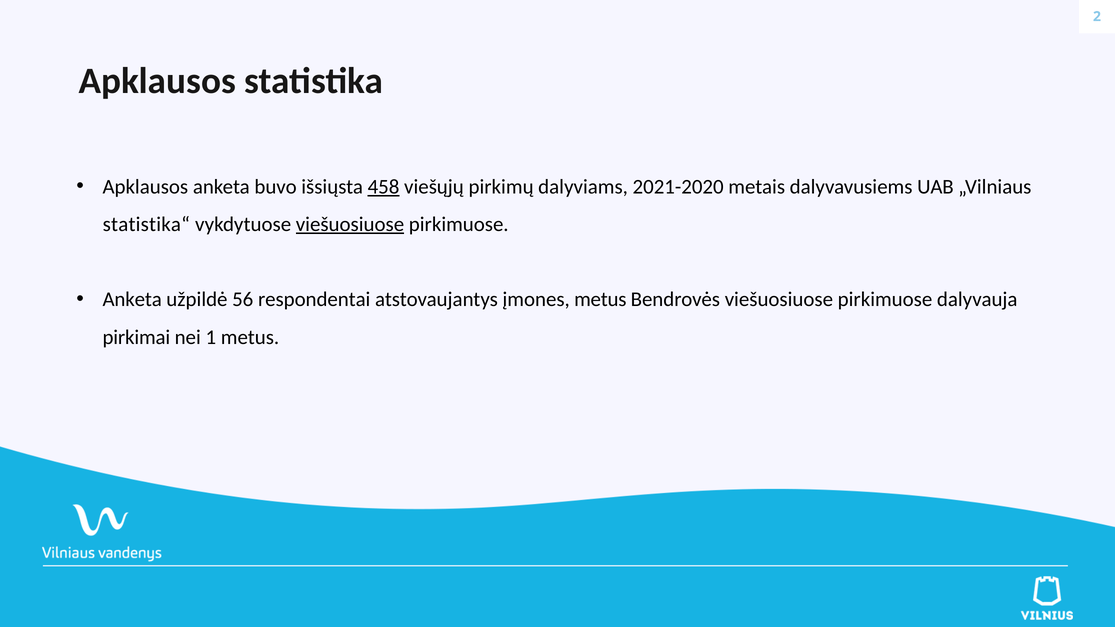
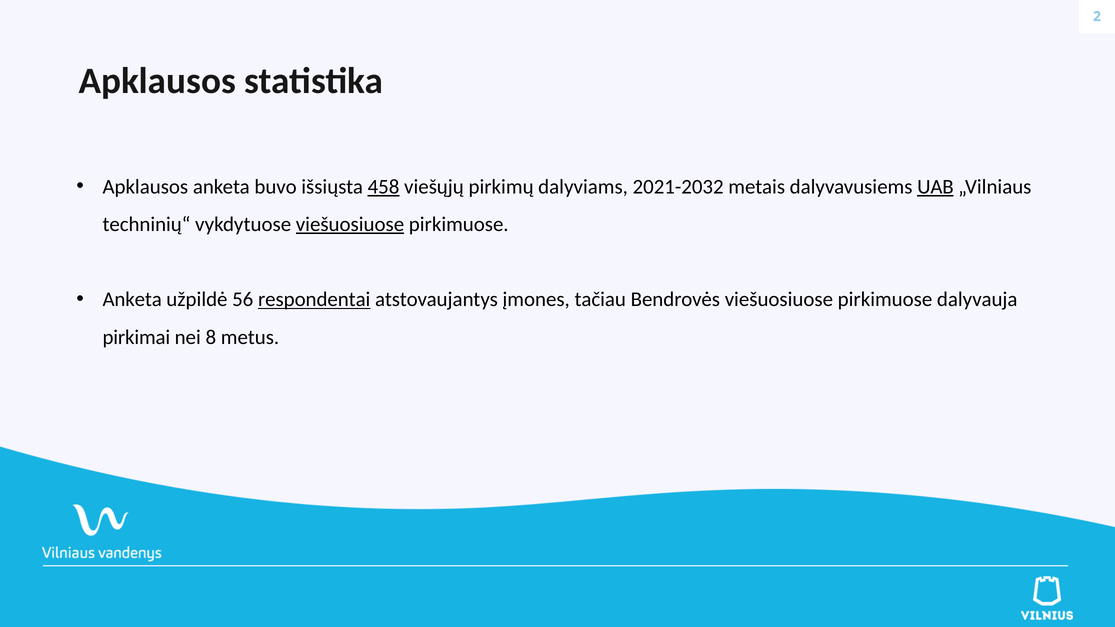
2021-2020: 2021-2020 -> 2021-2032 (678, 187)
UAB underline: none -> present (935, 187)
statistika“: statistika“ -> techninių“ (146, 224)
respondentai underline: none -> present (314, 300)
įmones metus: metus -> tačiau (600, 300)
1: 1 -> 8 (211, 337)
